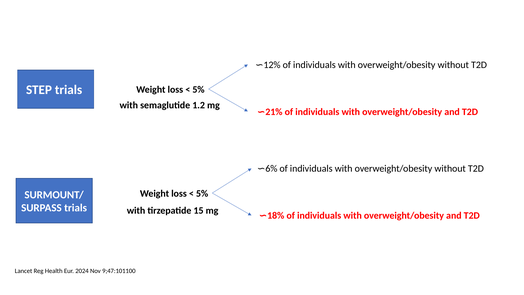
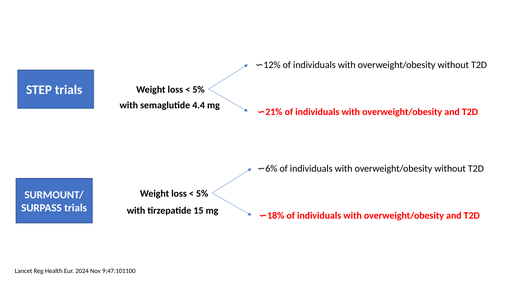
1.2: 1.2 -> 4.4 (199, 105)
